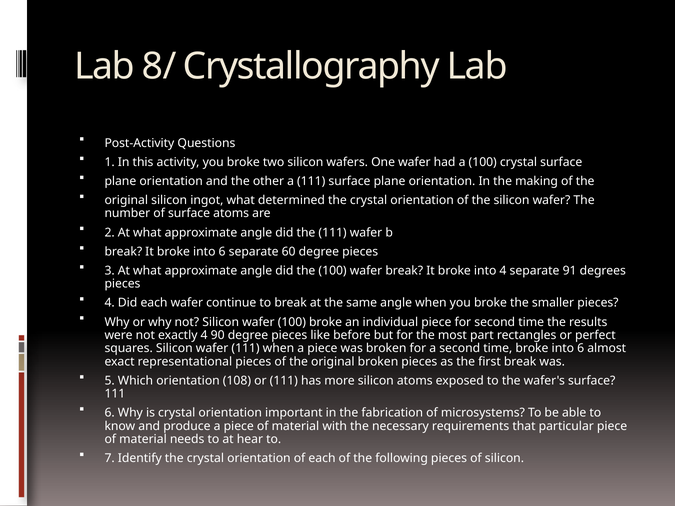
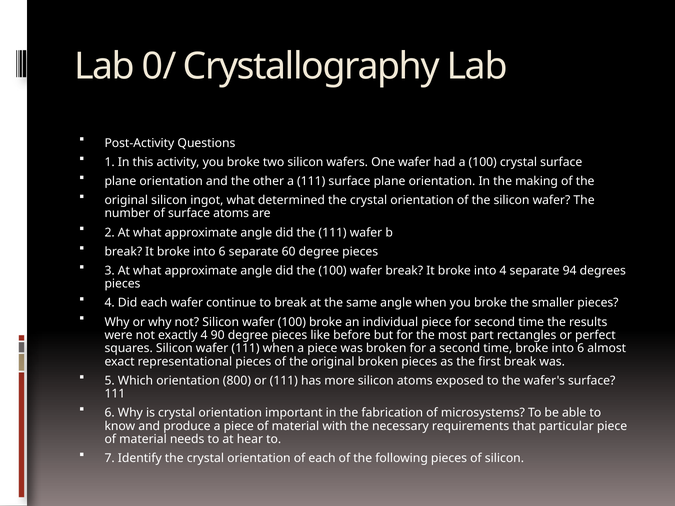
8/: 8/ -> 0/ (159, 66)
91: 91 -> 94 (570, 271)
108: 108 -> 800 (237, 381)
